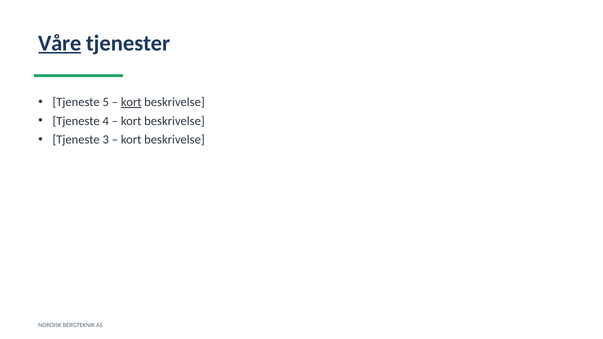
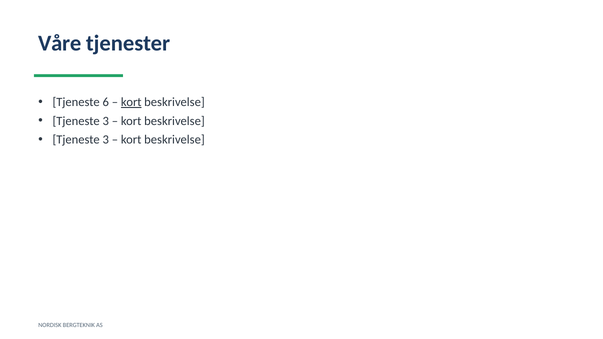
Våre underline: present -> none (60, 43)
5: 5 -> 6 (106, 102)
4: 4 -> 3 (106, 121)
